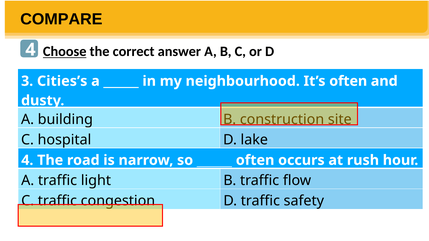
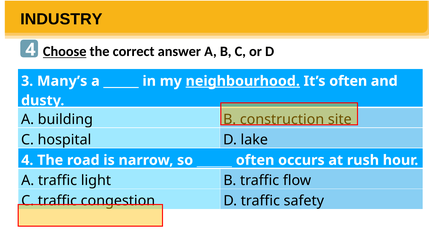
COMPARE: COMPARE -> INDUSTRY (61, 19)
Cities’s: Cities’s -> Many’s (62, 81)
neighbourhood underline: none -> present (243, 81)
